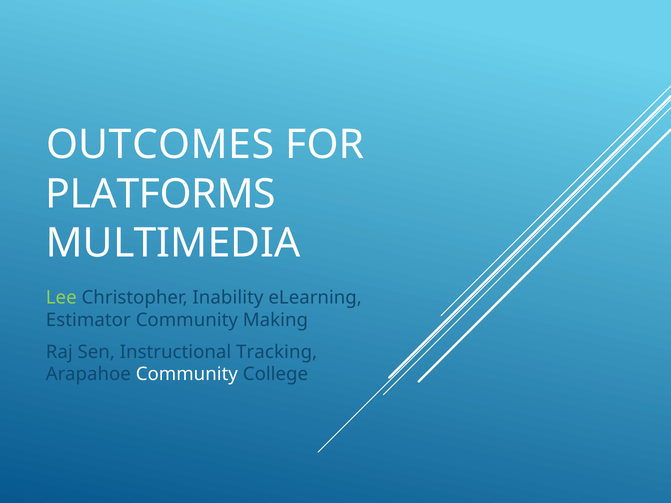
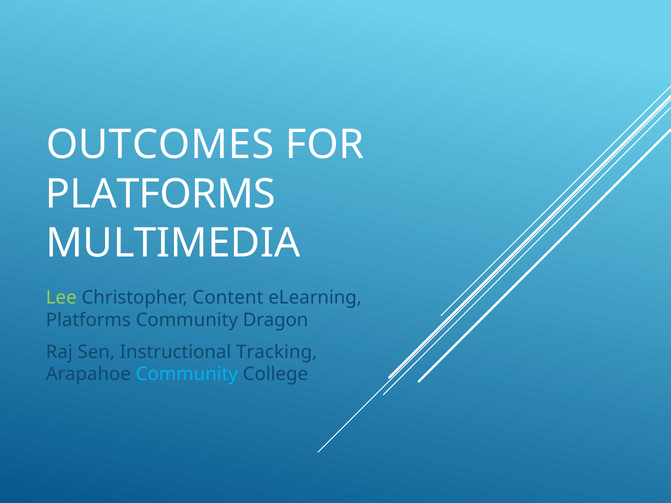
Inability: Inability -> Content (228, 298)
Estimator: Estimator -> Platforms (88, 320)
Making: Making -> Dragon (276, 320)
Community colour: white -> light blue (187, 374)
